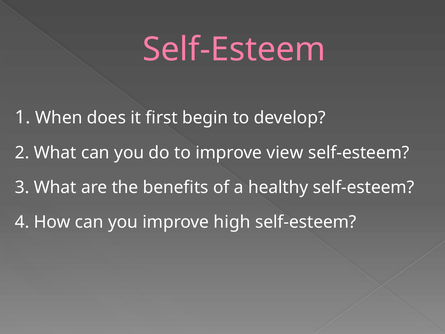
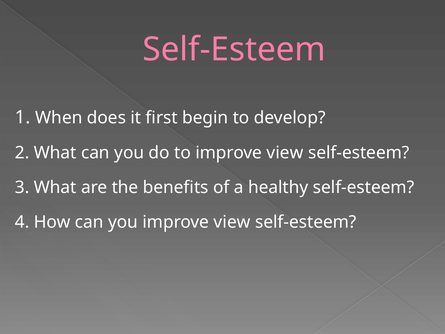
you improve high: high -> view (232, 222)
